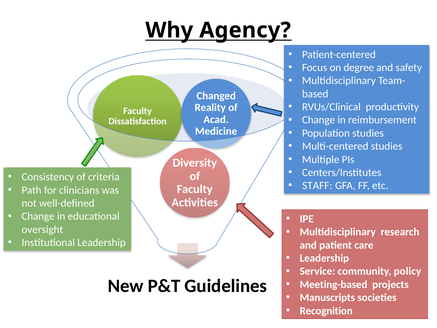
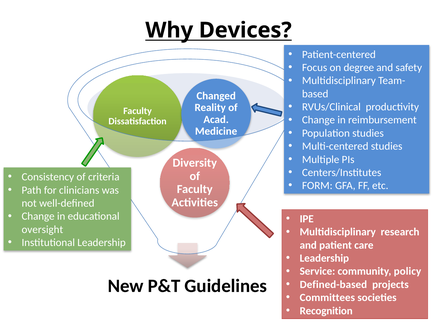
Agency: Agency -> Devices (245, 30)
STAFF: STAFF -> FORM (317, 185)
Meeting-based: Meeting-based -> Defined-based (333, 284)
Manuscripts: Manuscripts -> Committees (327, 297)
